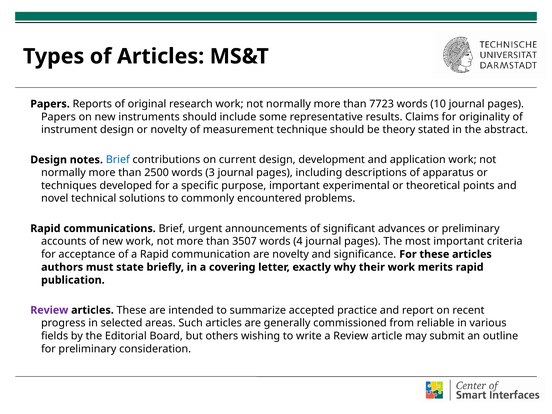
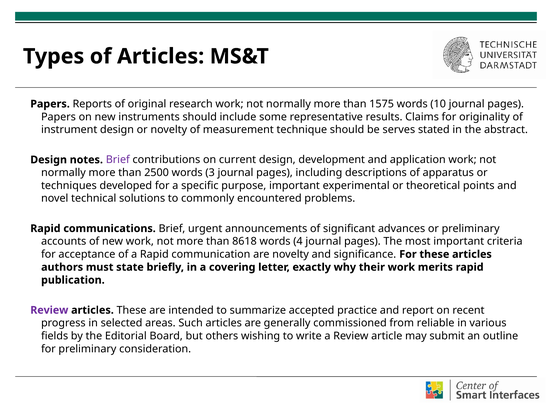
7723: 7723 -> 1575 (382, 104)
theory: theory -> serves (399, 130)
Brief colour: blue -> purple (118, 160)
3507: 3507 -> 8618 (244, 241)
